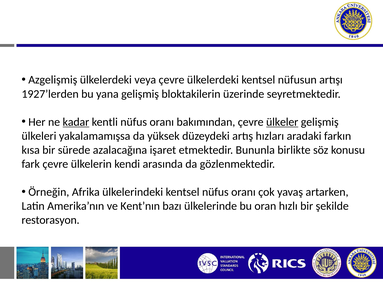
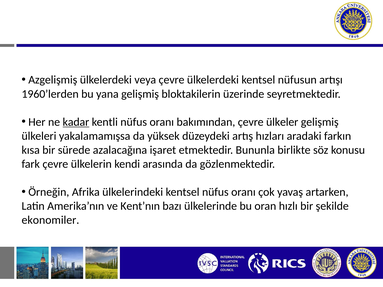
1927’lerden: 1927’lerden -> 1960’lerden (50, 94)
ülkeler underline: present -> none (282, 122)
restorasyon: restorasyon -> ekonomiler (50, 220)
